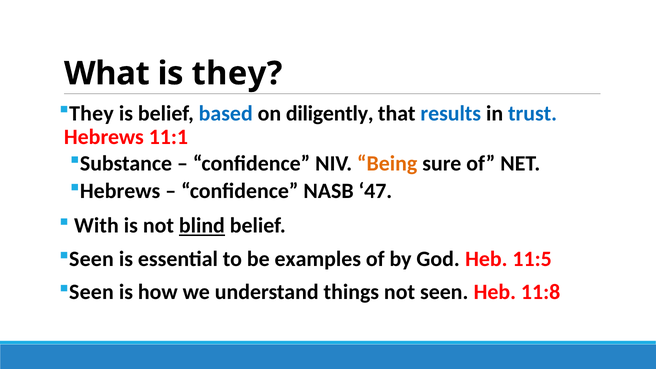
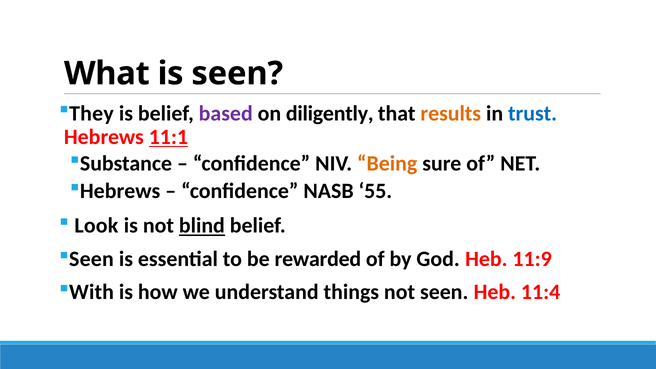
is they: they -> seen (237, 73)
based colour: blue -> purple (226, 113)
results colour: blue -> orange (451, 113)
11:1 underline: none -> present (168, 137)
47: 47 -> 55 (375, 191)
With: With -> Look (96, 226)
examples: examples -> rewarded (318, 259)
11:5: 11:5 -> 11:9 (532, 259)
Seen: Seen -> With (92, 292)
11:8: 11:8 -> 11:4 (541, 292)
